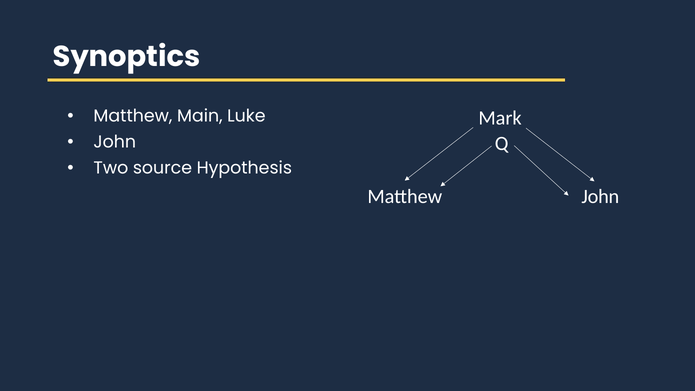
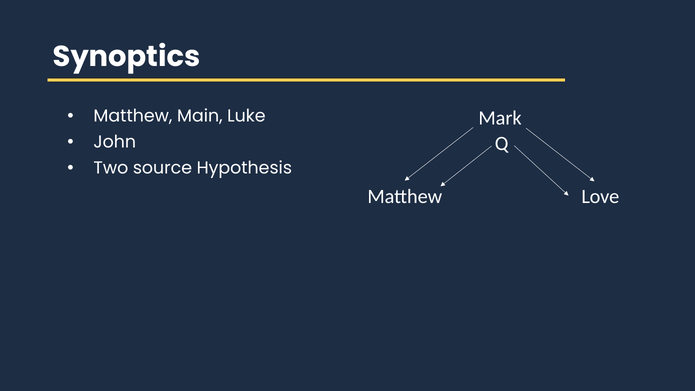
Matthew John: John -> Love (600, 197)
